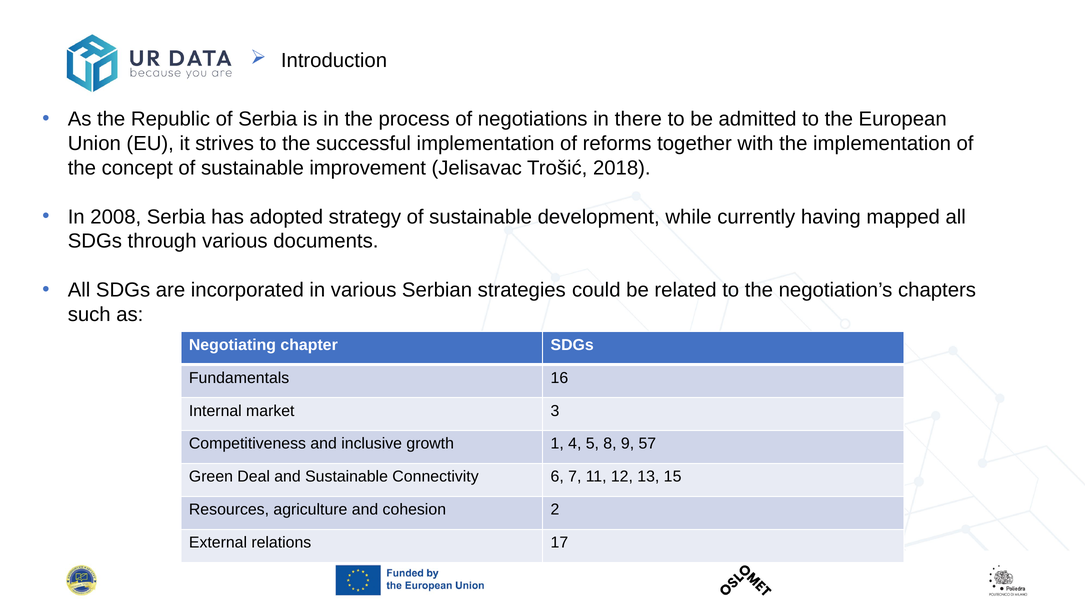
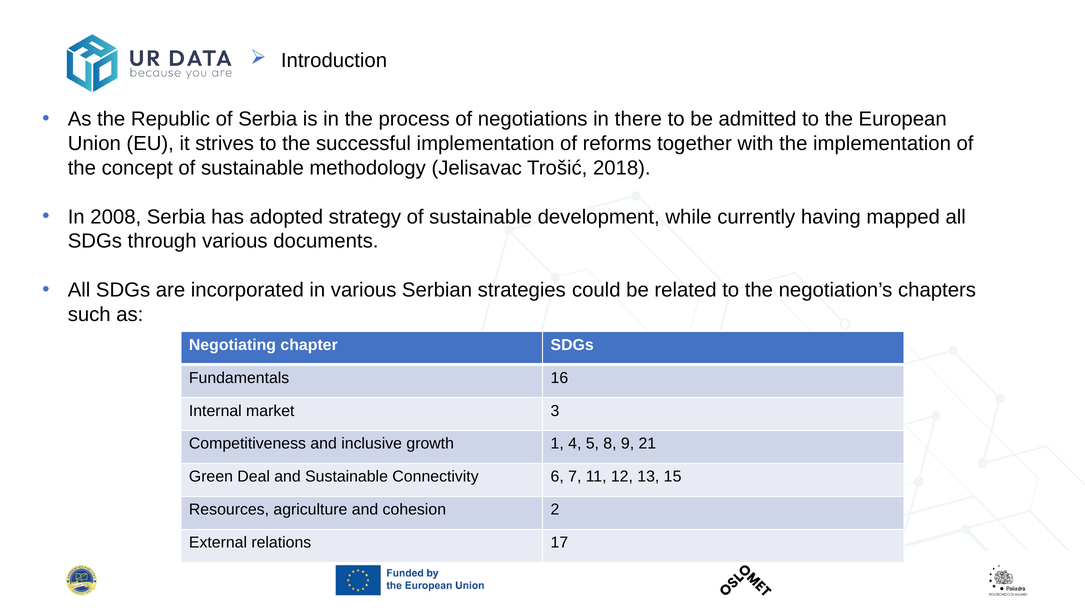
improvement: improvement -> methodology (368, 168)
57: 57 -> 21 (647, 444)
